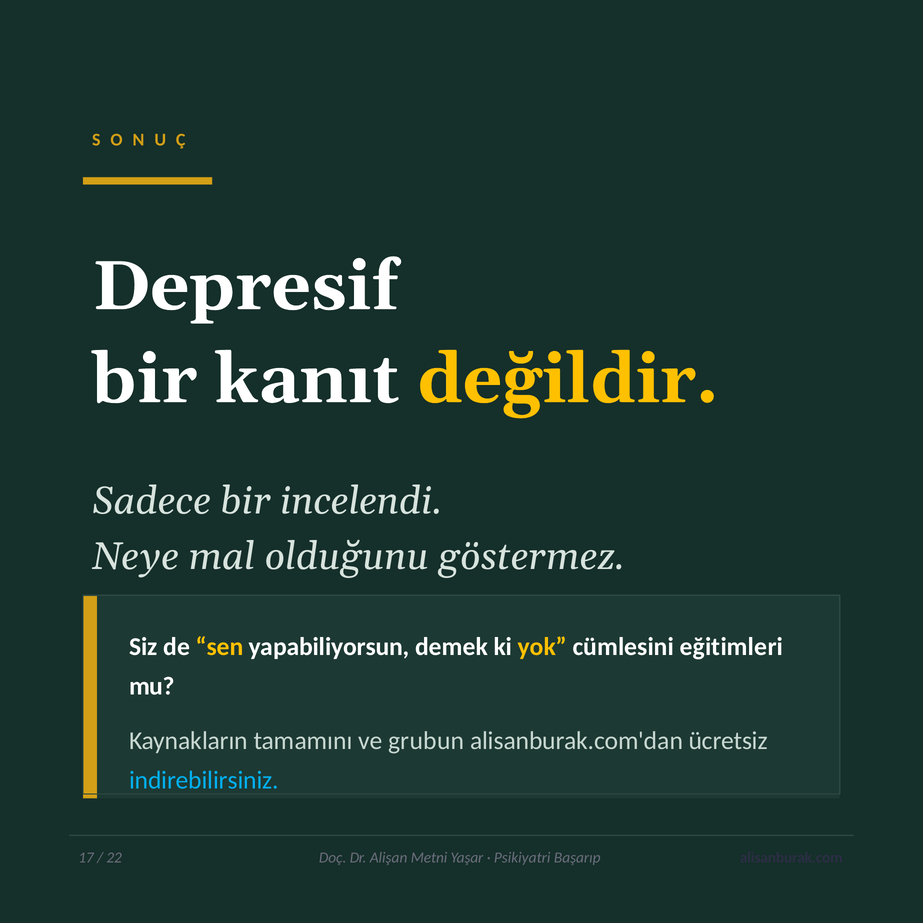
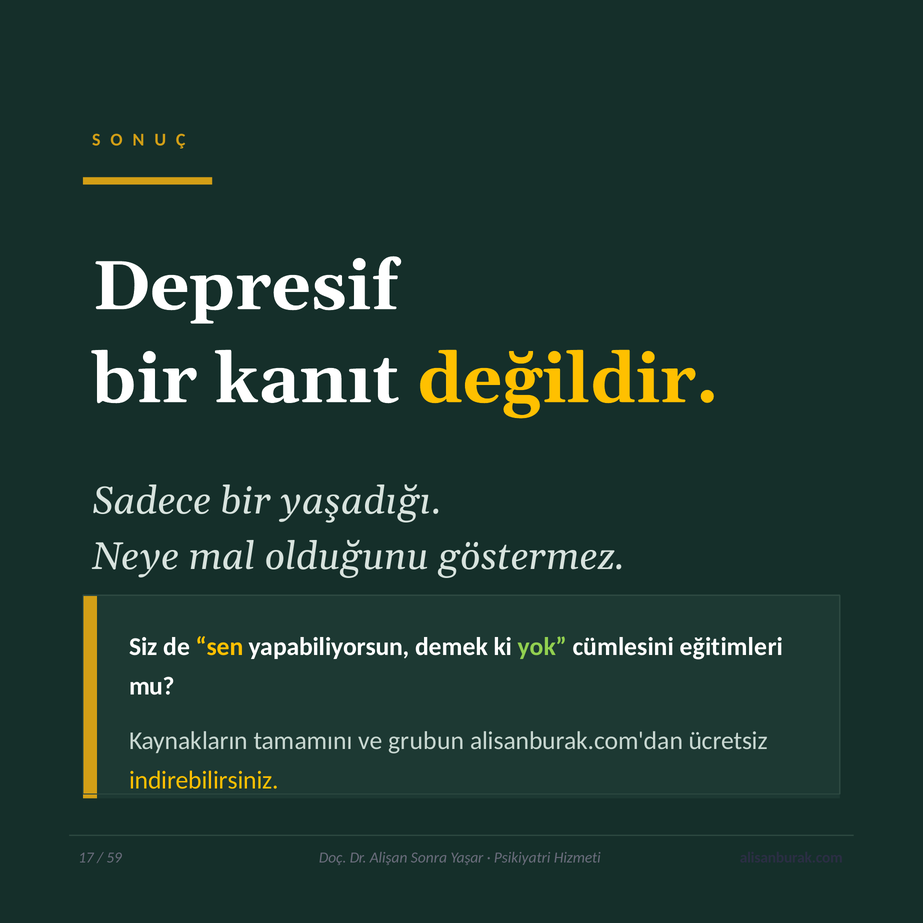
incelendi: incelendi -> yaşadığı (361, 501)
yok colour: yellow -> light green (542, 647)
indirebilirsiniz colour: light blue -> yellow (204, 780)
22: 22 -> 59 (114, 858)
Metni: Metni -> Sonra (429, 858)
Başarıp: Başarıp -> Hizmeti (577, 858)
